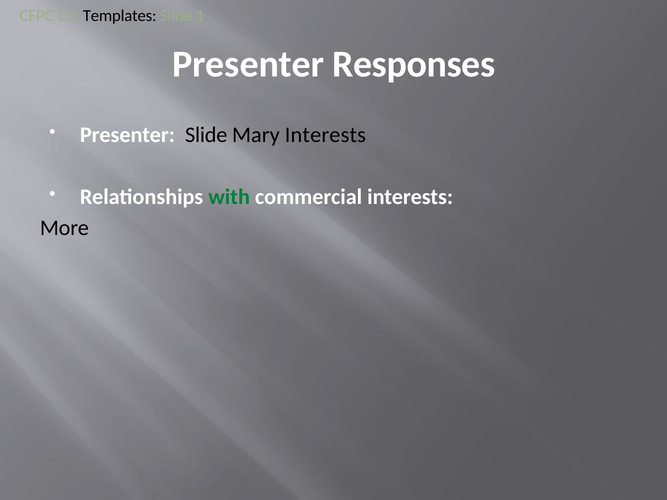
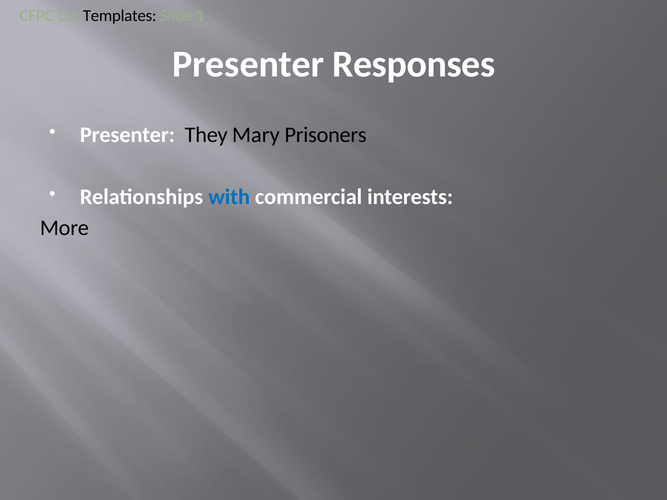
Presenter Slide: Slide -> They (206, 135)
Mary Interests: Interests -> Prisoners (326, 135)
with colour: green -> blue (229, 197)
